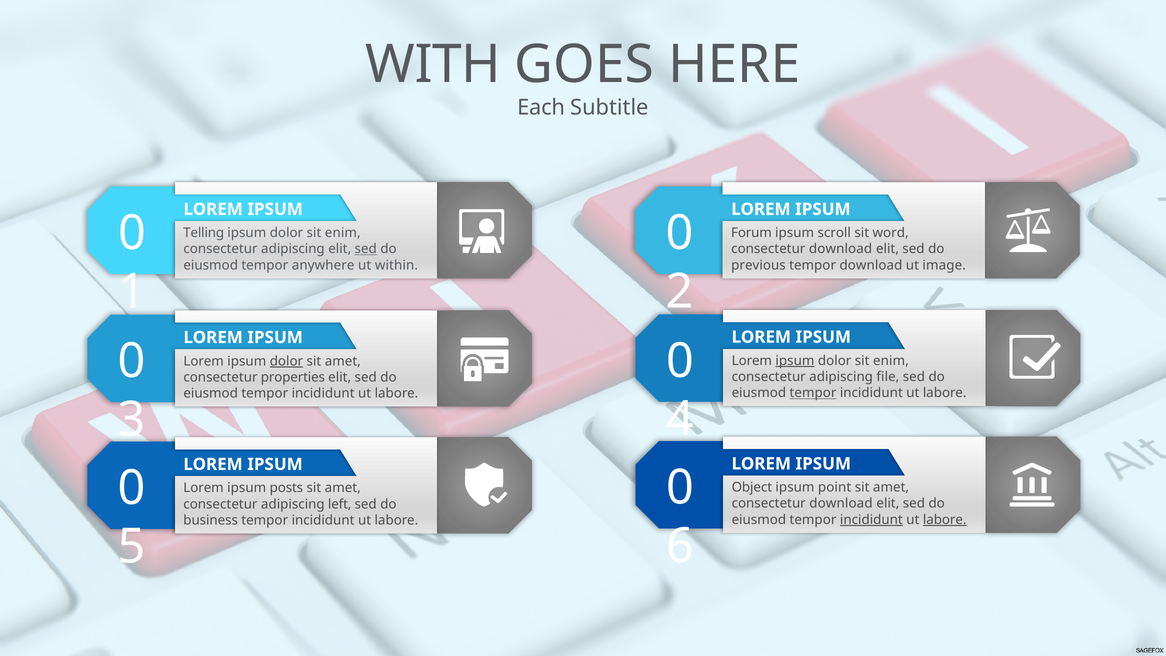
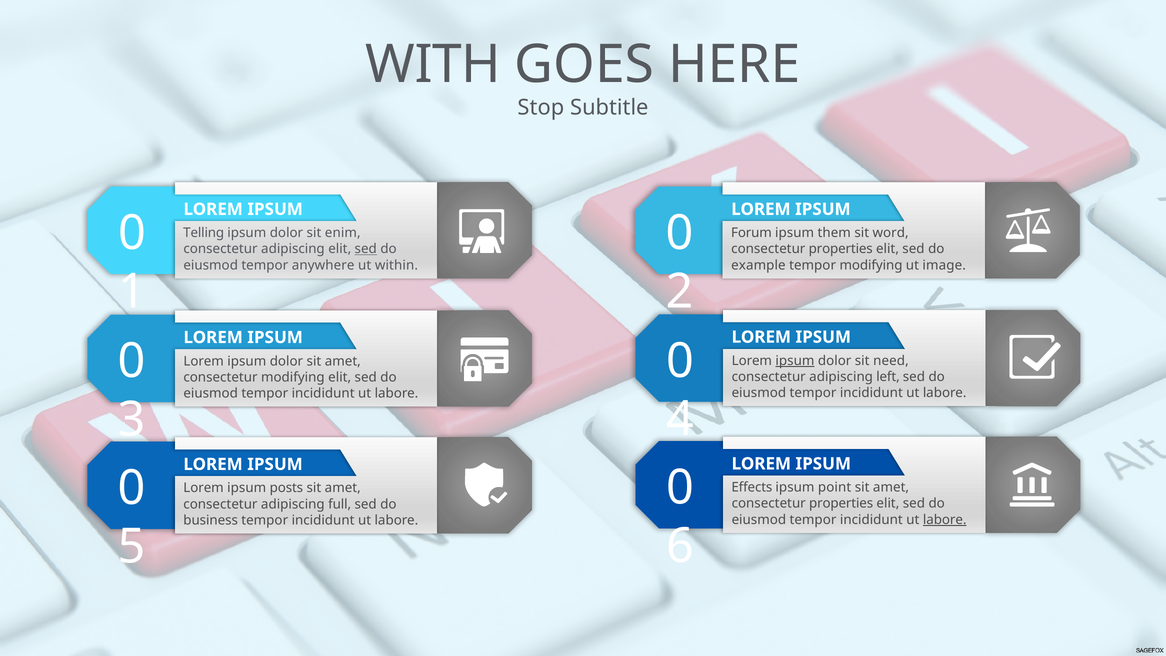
Each: Each -> Stop (541, 108)
scroll: scroll -> them (834, 233)
download: download -> properties (841, 249)
previous: previous -> example (758, 265)
tempor download: download -> modifying (871, 265)
enim: enim -> need (891, 361)
dolor underline: present -> none (286, 361)
file: file -> left (888, 377)
consectetur properties: properties -> modifying (293, 377)
tempor underline: present -> none (813, 393)
Object: Object -> Effects (752, 487)
download: download -> properties (841, 503)
left: left -> full (340, 504)
incididunt underline: present -> none (871, 520)
